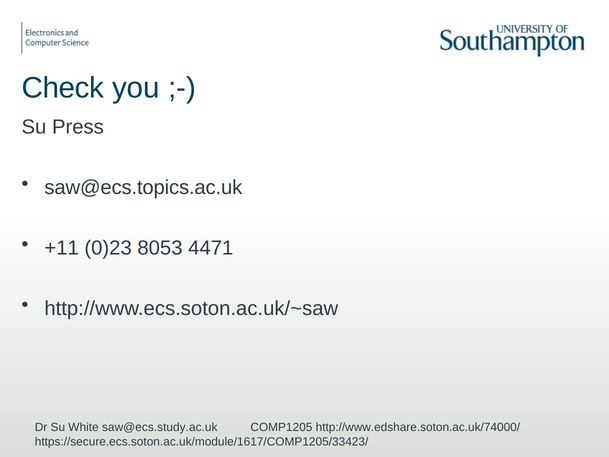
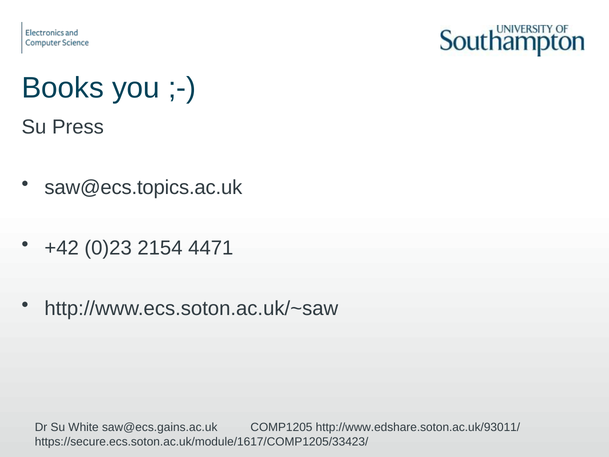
Check: Check -> Books (63, 88)
+11: +11 -> +42 (62, 248)
8053: 8053 -> 2154 (160, 248)
saw@ecs.study.ac.uk: saw@ecs.study.ac.uk -> saw@ecs.gains.ac.uk (160, 427)
http://www.edshare.soton.ac.uk/74000/: http://www.edshare.soton.ac.uk/74000/ -> http://www.edshare.soton.ac.uk/93011/ (418, 427)
